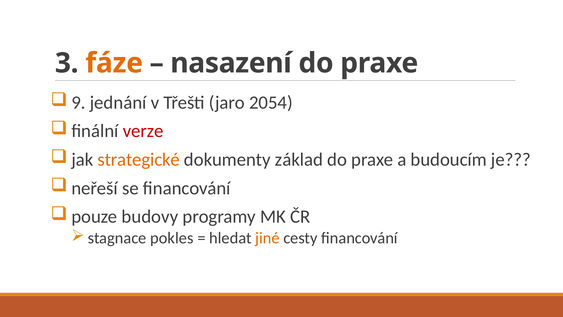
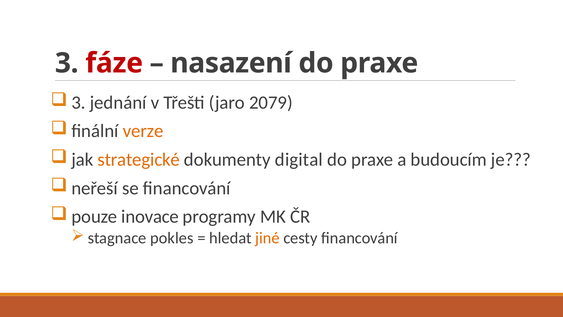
fáze colour: orange -> red (114, 63)
9: 9 -> 3 (78, 103)
2054: 2054 -> 2079 (271, 103)
verze colour: red -> orange (143, 131)
základ: základ -> digital (299, 159)
budovy: budovy -> inovace (150, 216)
